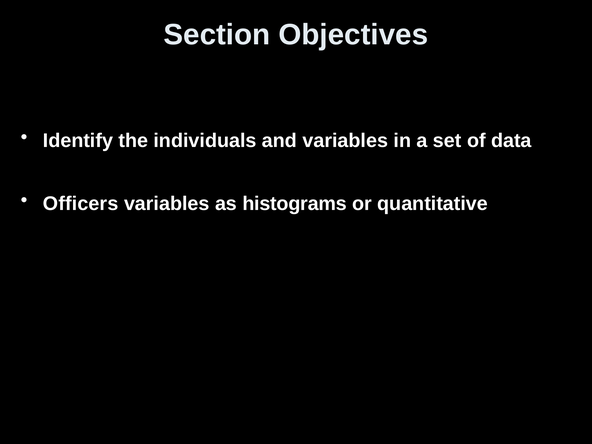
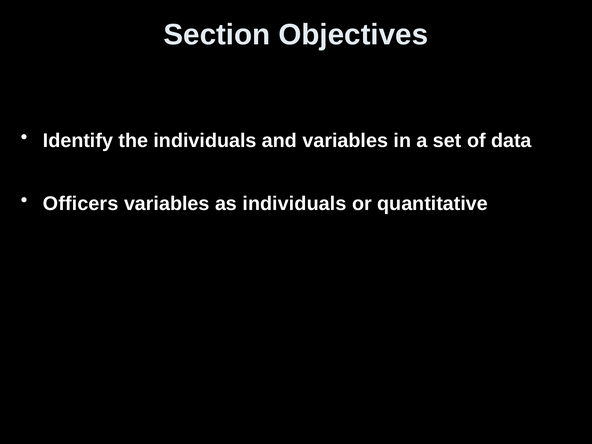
as histograms: histograms -> individuals (294, 204)
